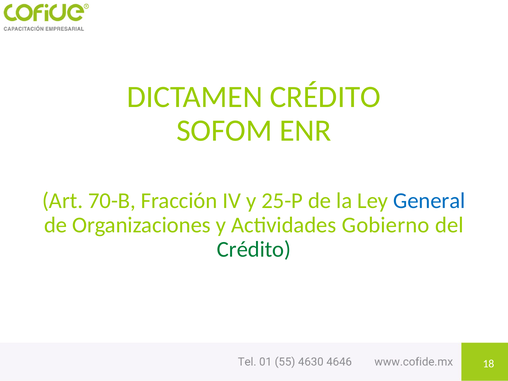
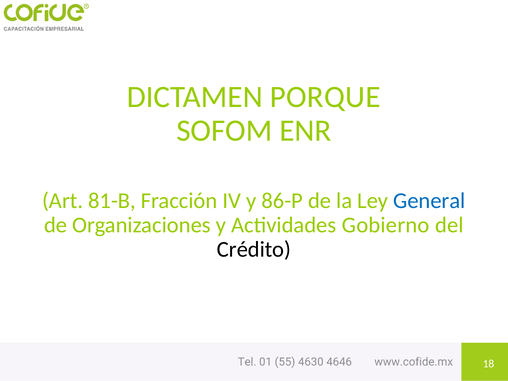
DICTAMEN CRÉDITO: CRÉDITO -> PORQUE (325, 97)
70-B: 70-B -> 81-B (112, 201)
25-P: 25-P -> 86-P (282, 201)
Crédito colour: green -> black (254, 249)
